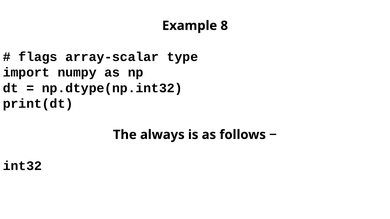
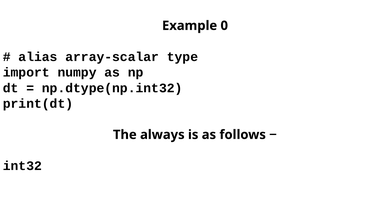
8: 8 -> 0 (224, 26)
flags: flags -> alias (38, 57)
